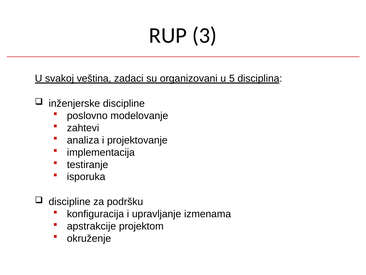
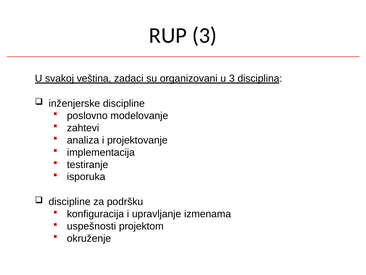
u 5: 5 -> 3 (232, 78)
apstrakcije: apstrakcije -> uspešnosti (91, 226)
